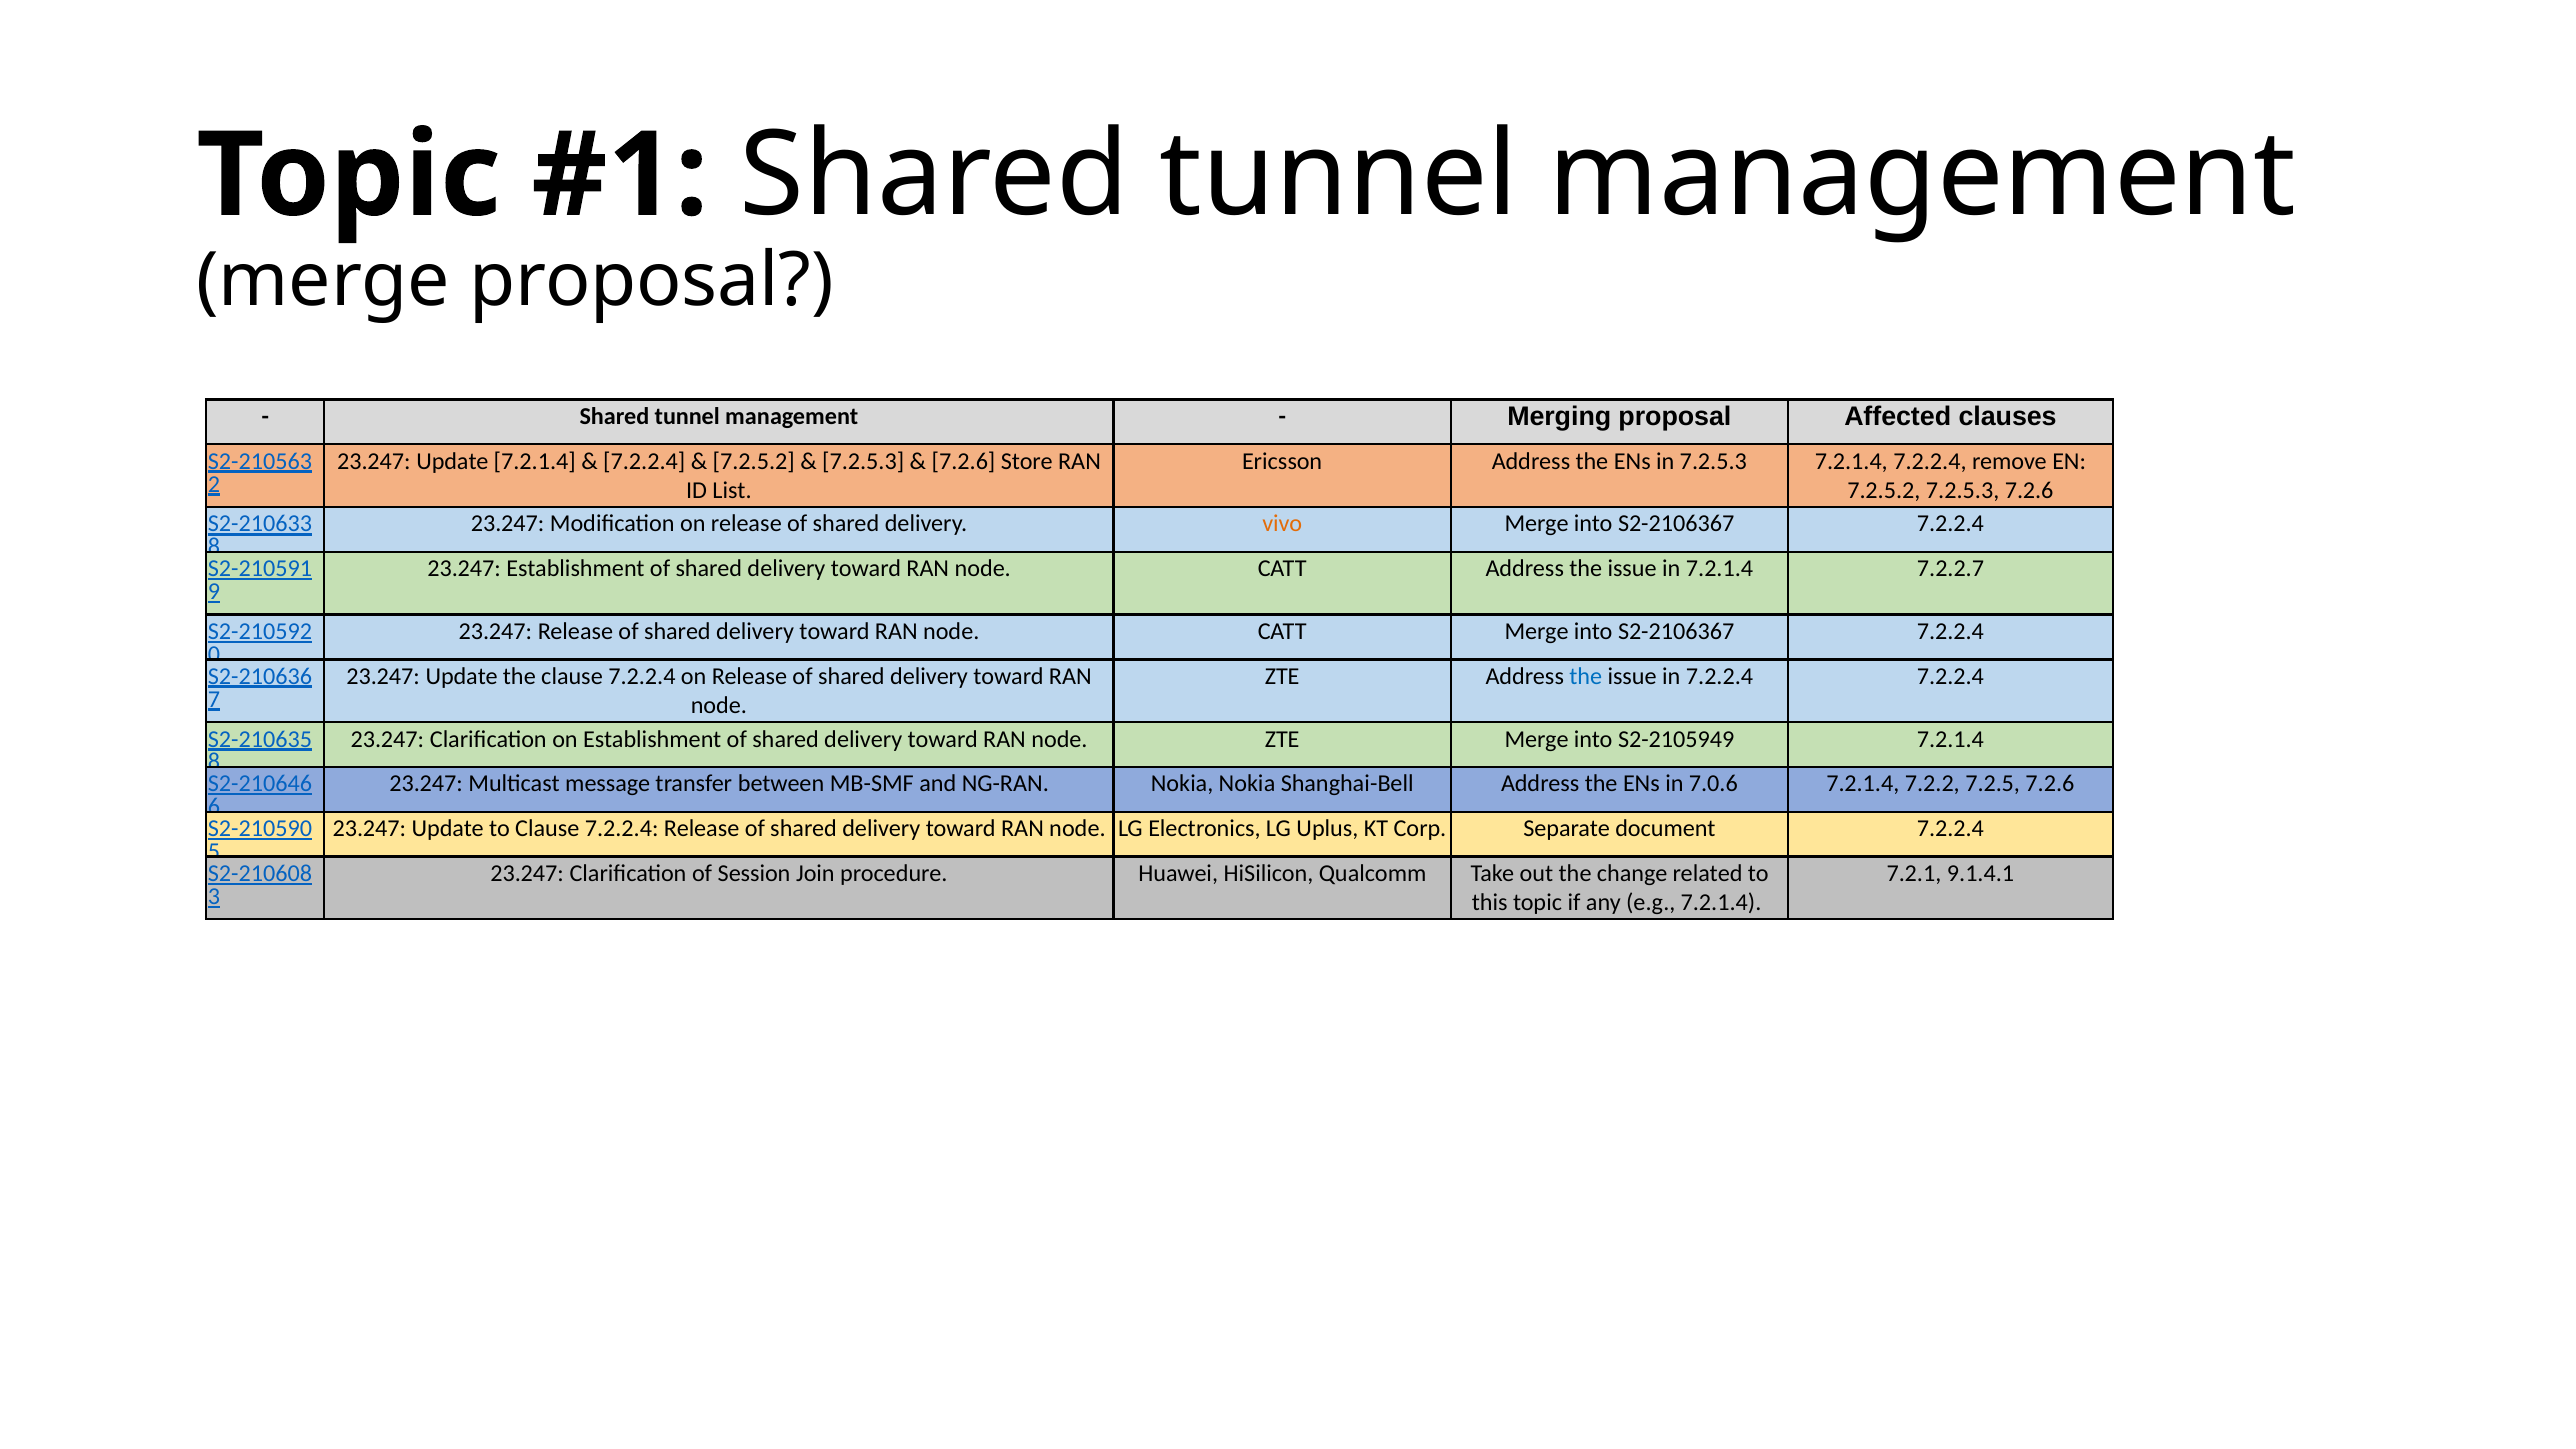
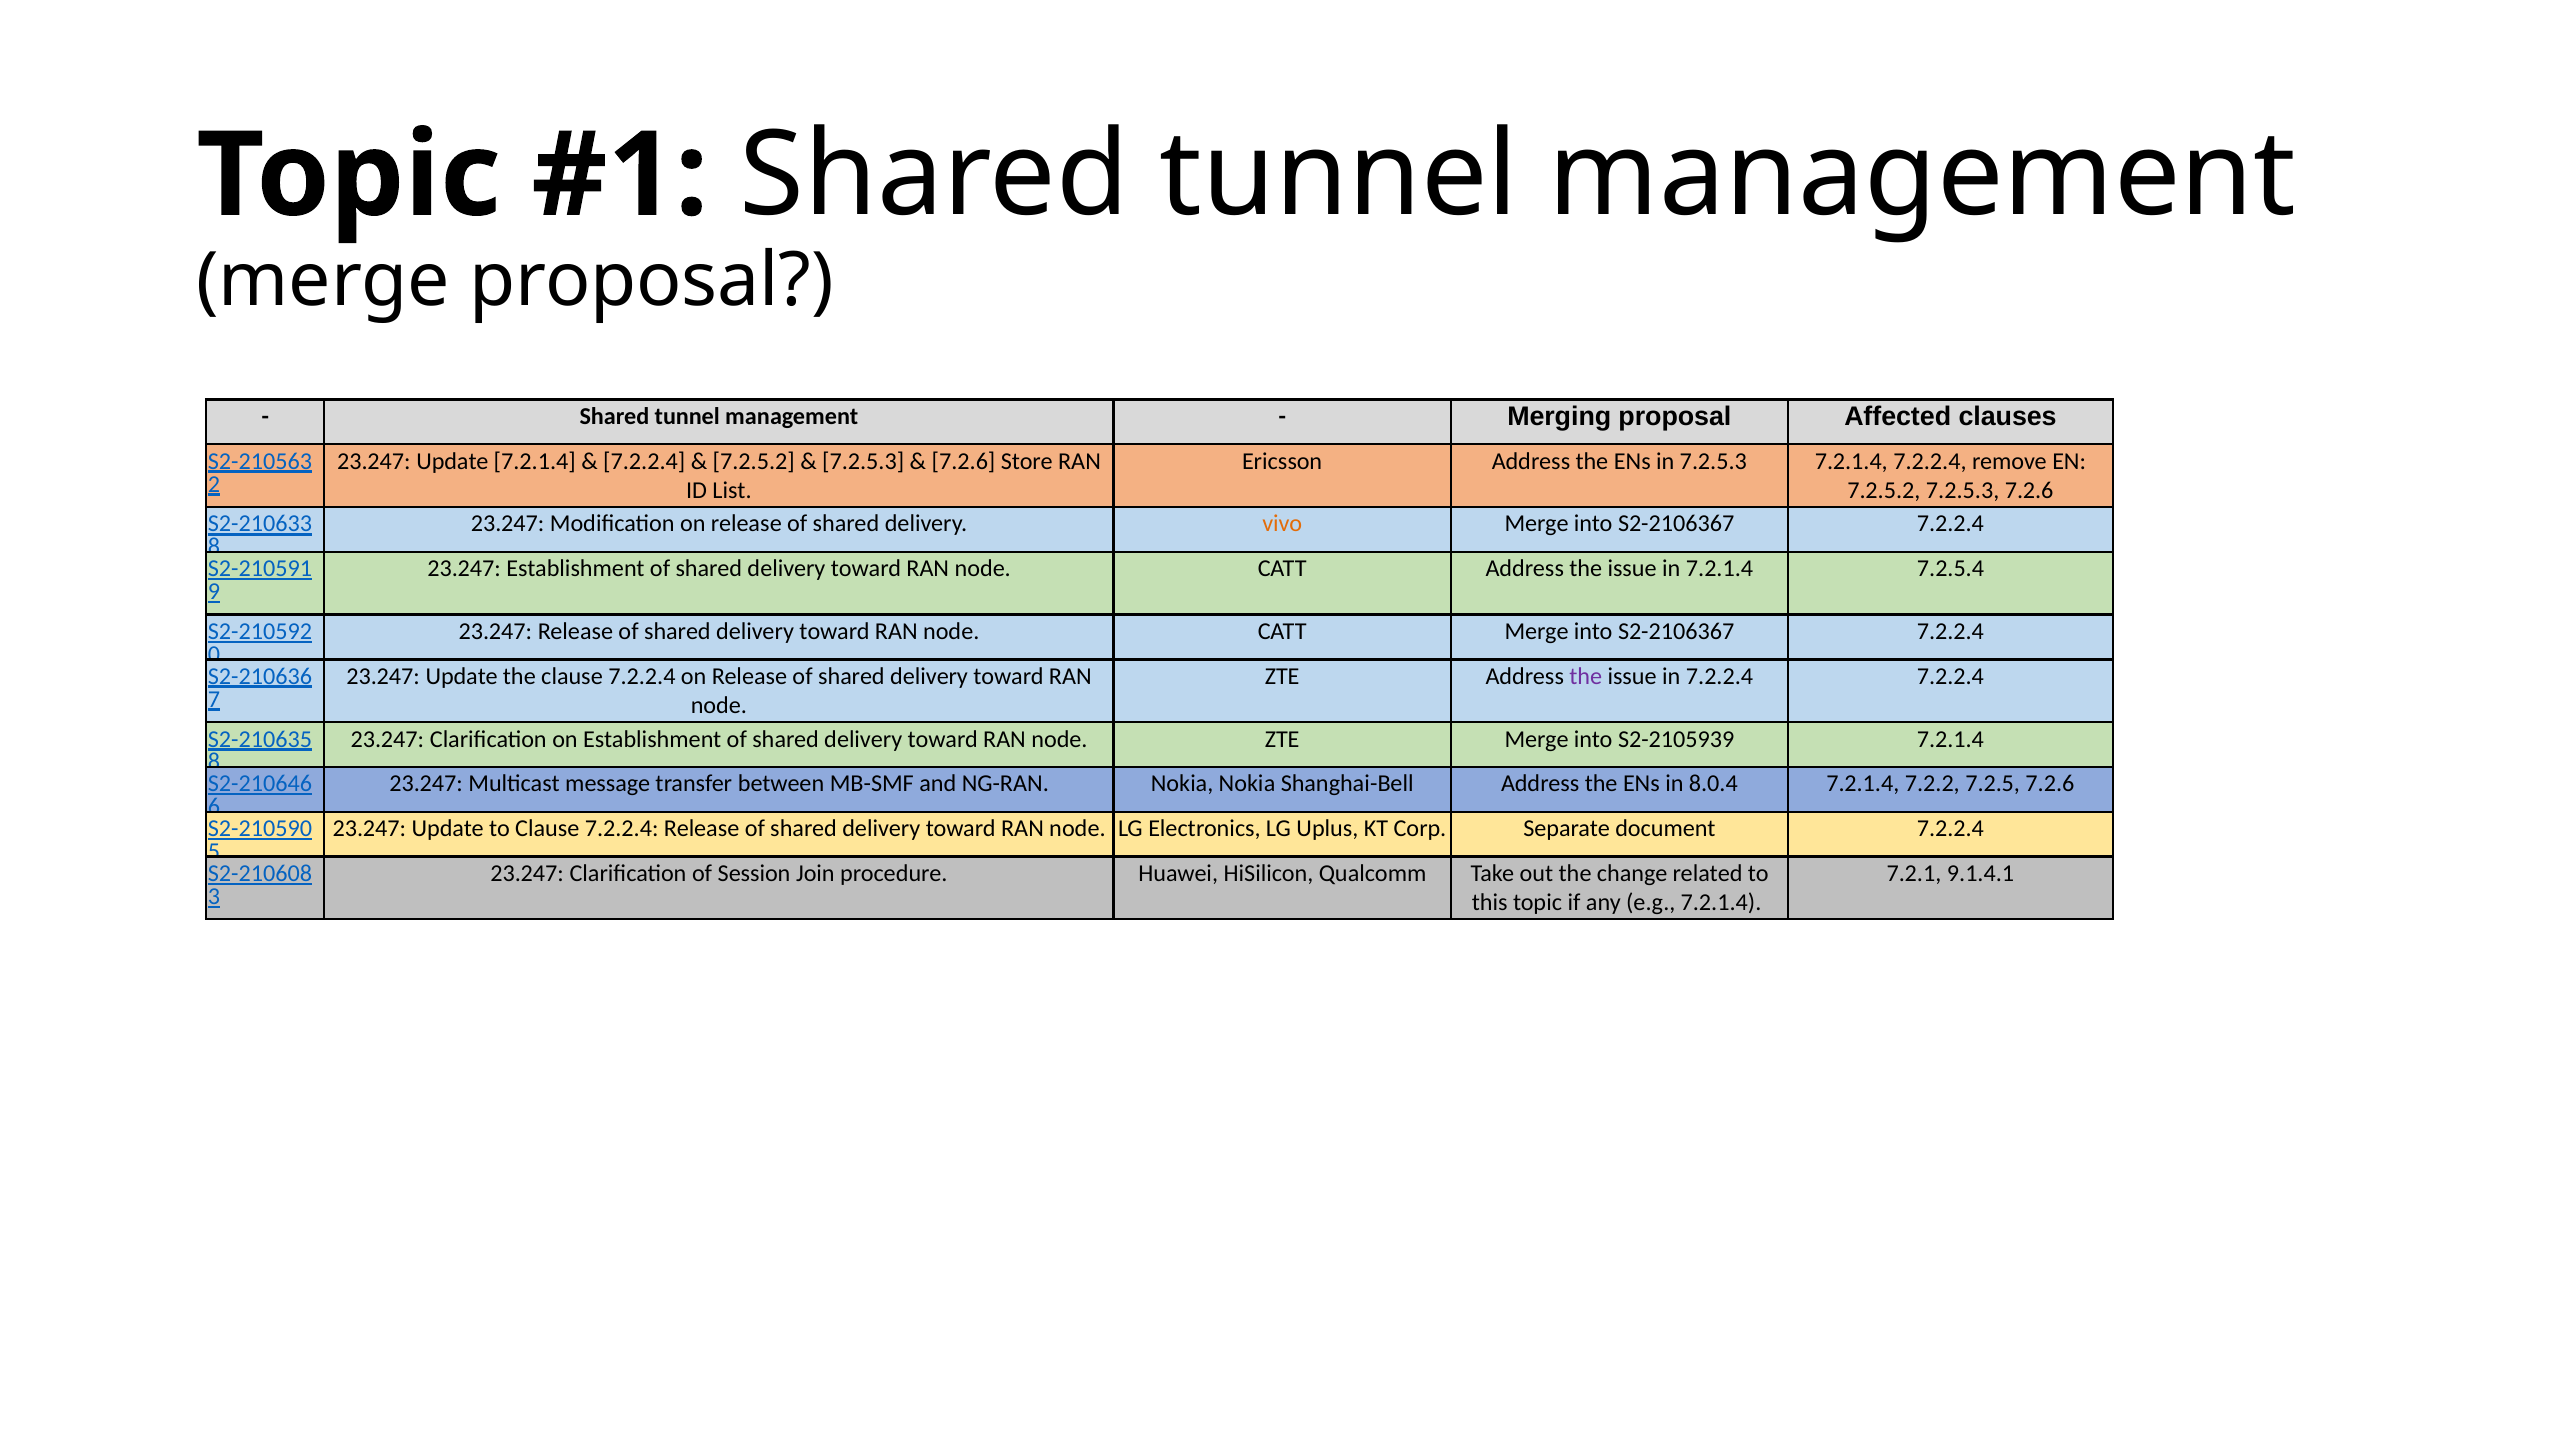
7.2.2.7: 7.2.2.7 -> 7.2.5.4 (1951, 569)
the colour: blue -> purple (1586, 676)
S2-2105949: S2-2105949 -> S2-2105939 (1676, 739)
7.0.6: 7.0.6 -> 8.0.4 (1713, 784)
